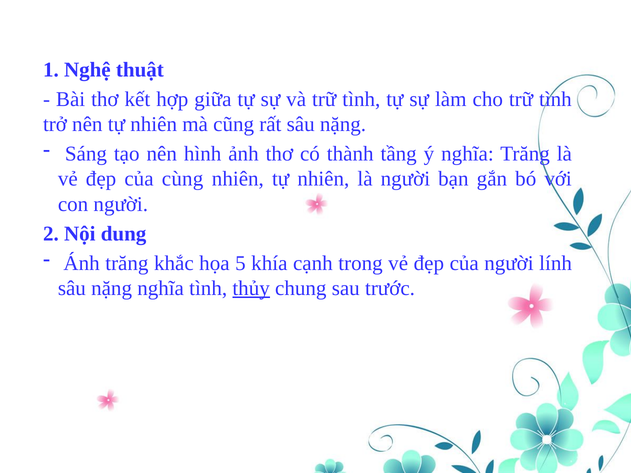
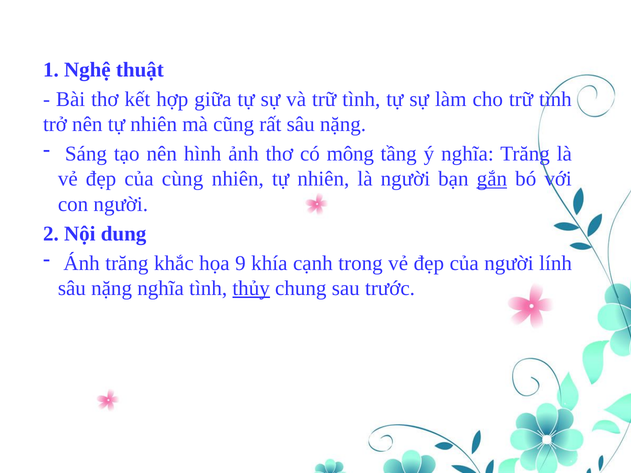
thành: thành -> mông (350, 154)
gắn underline: none -> present (492, 179)
5: 5 -> 9 (240, 263)
